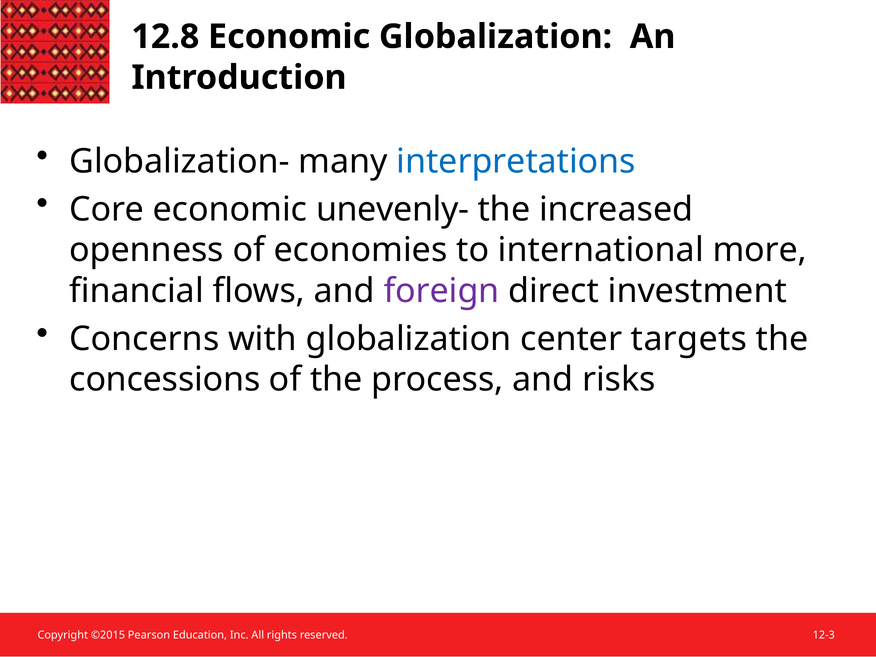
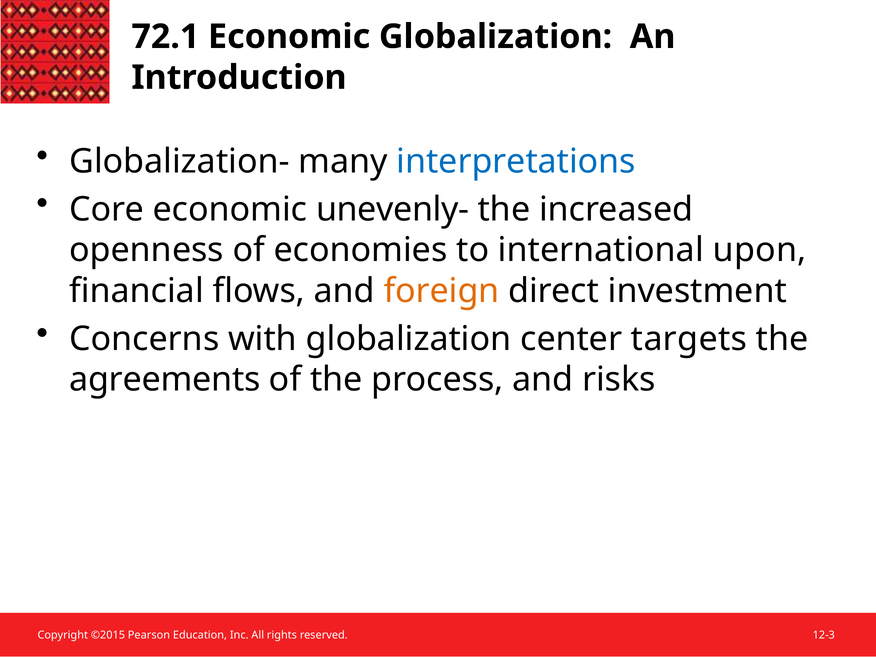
12.8: 12.8 -> 72.1 (165, 37)
more: more -> upon (760, 250)
foreign colour: purple -> orange (442, 291)
concessions: concessions -> agreements (165, 380)
